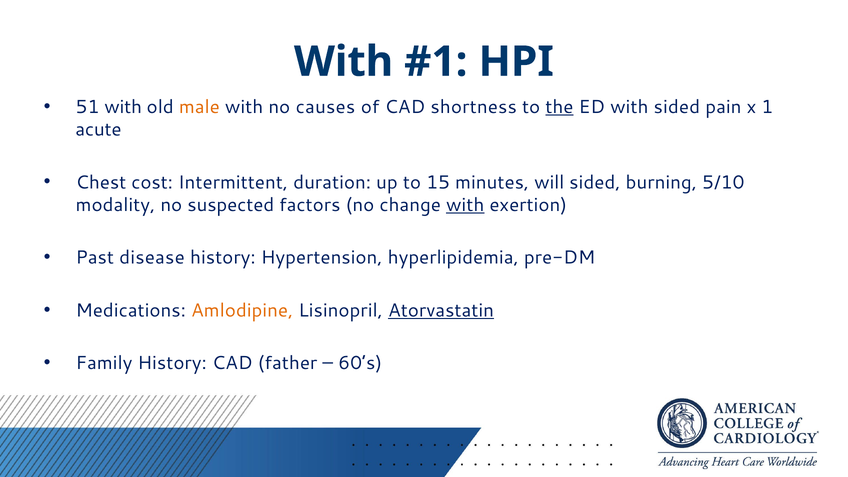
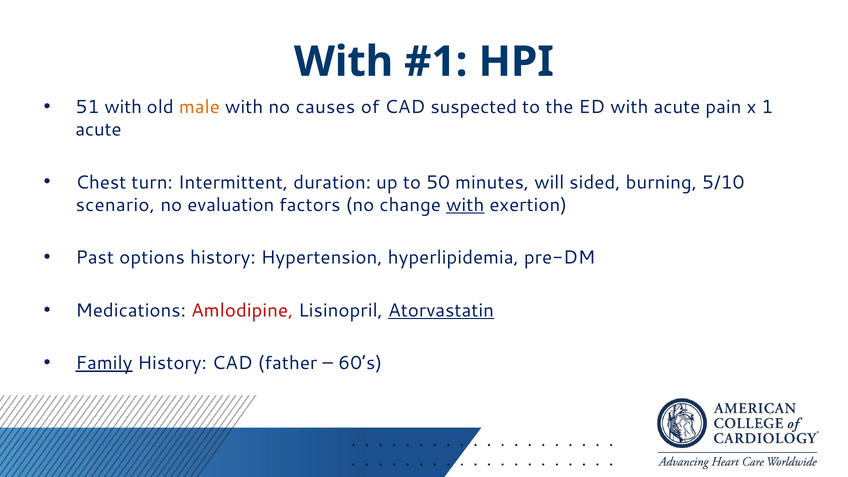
shortness: shortness -> suspected (474, 107)
the underline: present -> none (559, 107)
with sided: sided -> acute (677, 107)
cost: cost -> turn (152, 182)
15: 15 -> 50 (438, 182)
modality: modality -> scenario (115, 205)
suspected: suspected -> evaluation (231, 205)
disease: disease -> options (152, 258)
Amlodipine colour: orange -> red (242, 310)
Family underline: none -> present (104, 363)
